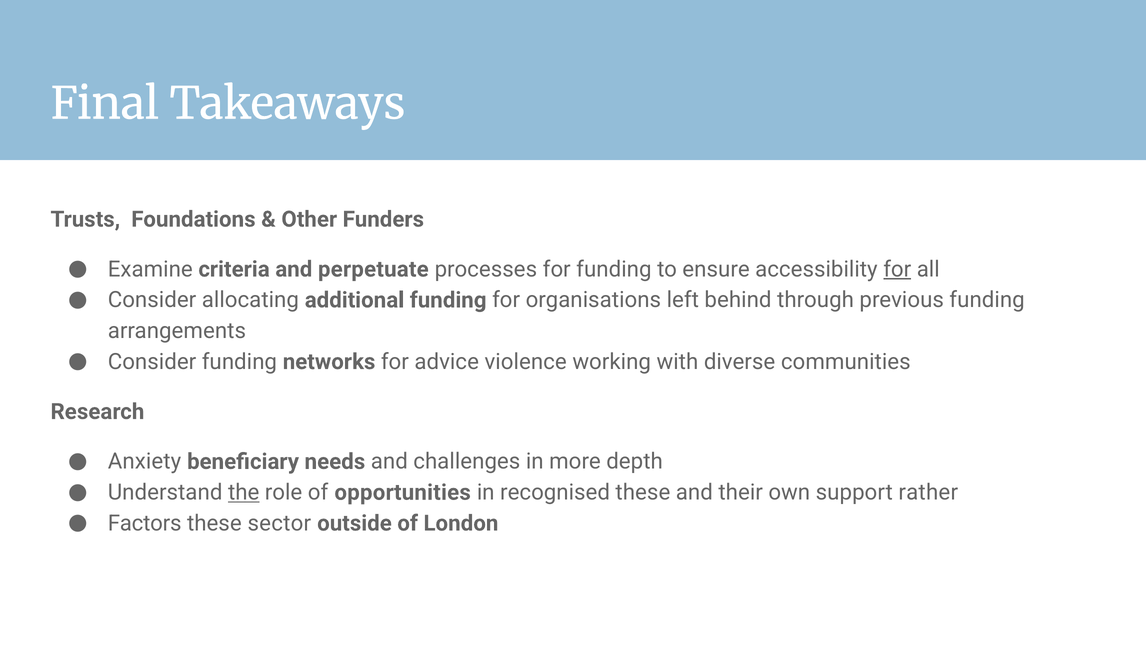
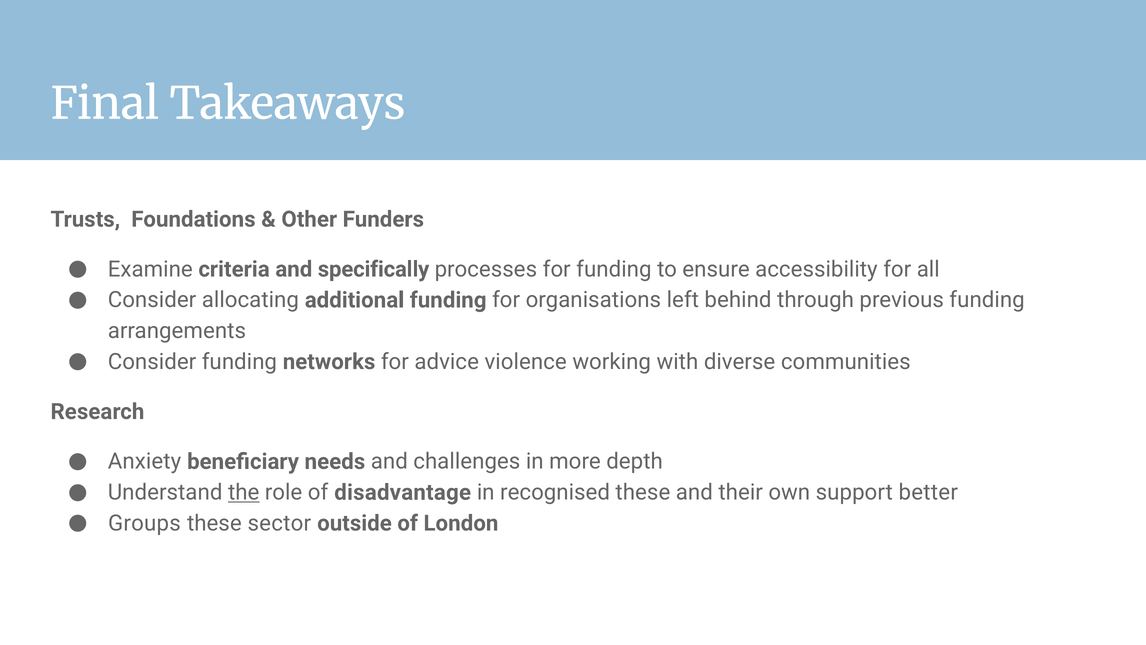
perpetuate: perpetuate -> specifically (374, 269)
for underline: present -> none (897, 269)
opportunities: opportunities -> disadvantage (403, 492)
rather: rather -> better (928, 492)
Factors: Factors -> Groups (144, 523)
